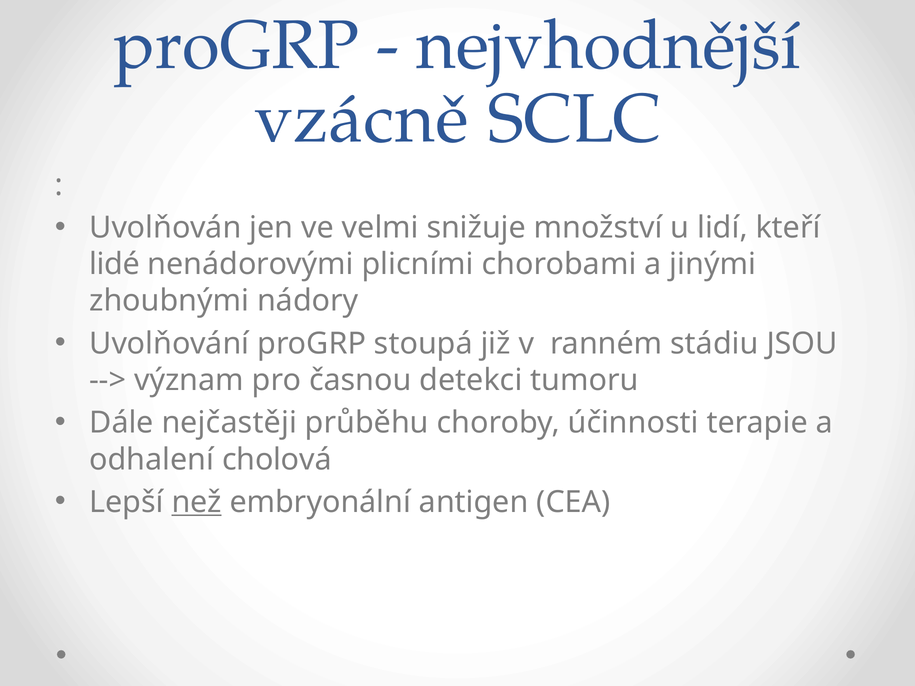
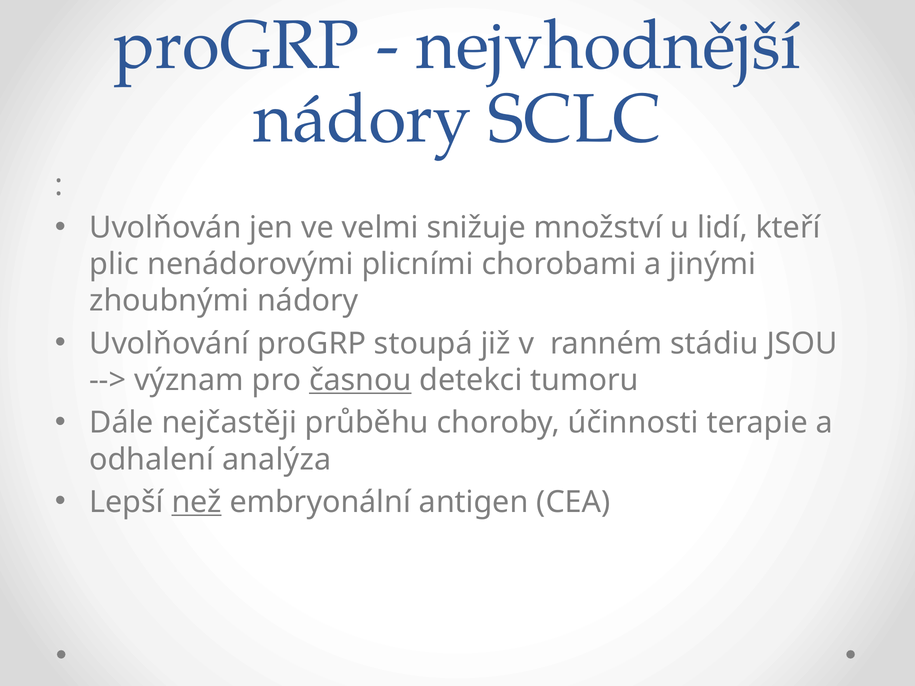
vzácně: vzácně -> nádory (362, 119)
lidé: lidé -> plic (114, 264)
časnou underline: none -> present (360, 380)
cholová: cholová -> analýza (277, 460)
